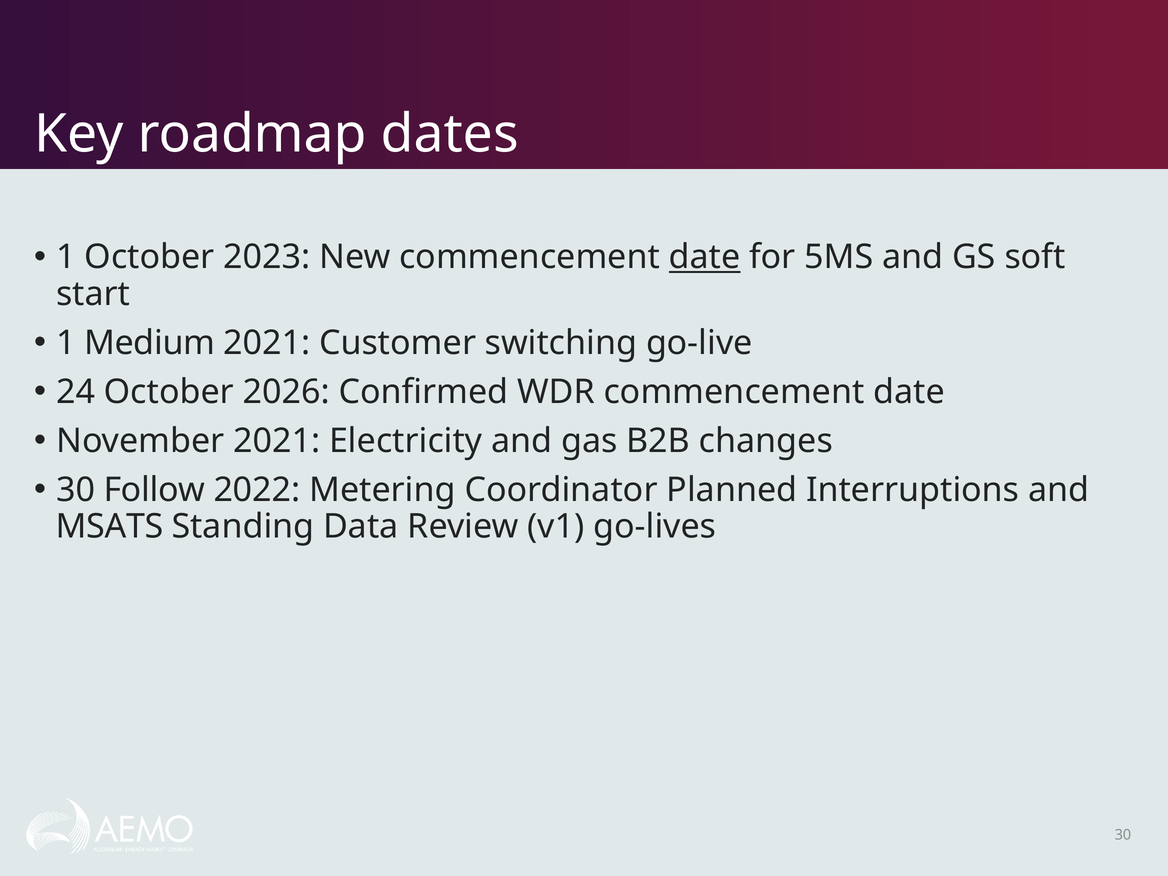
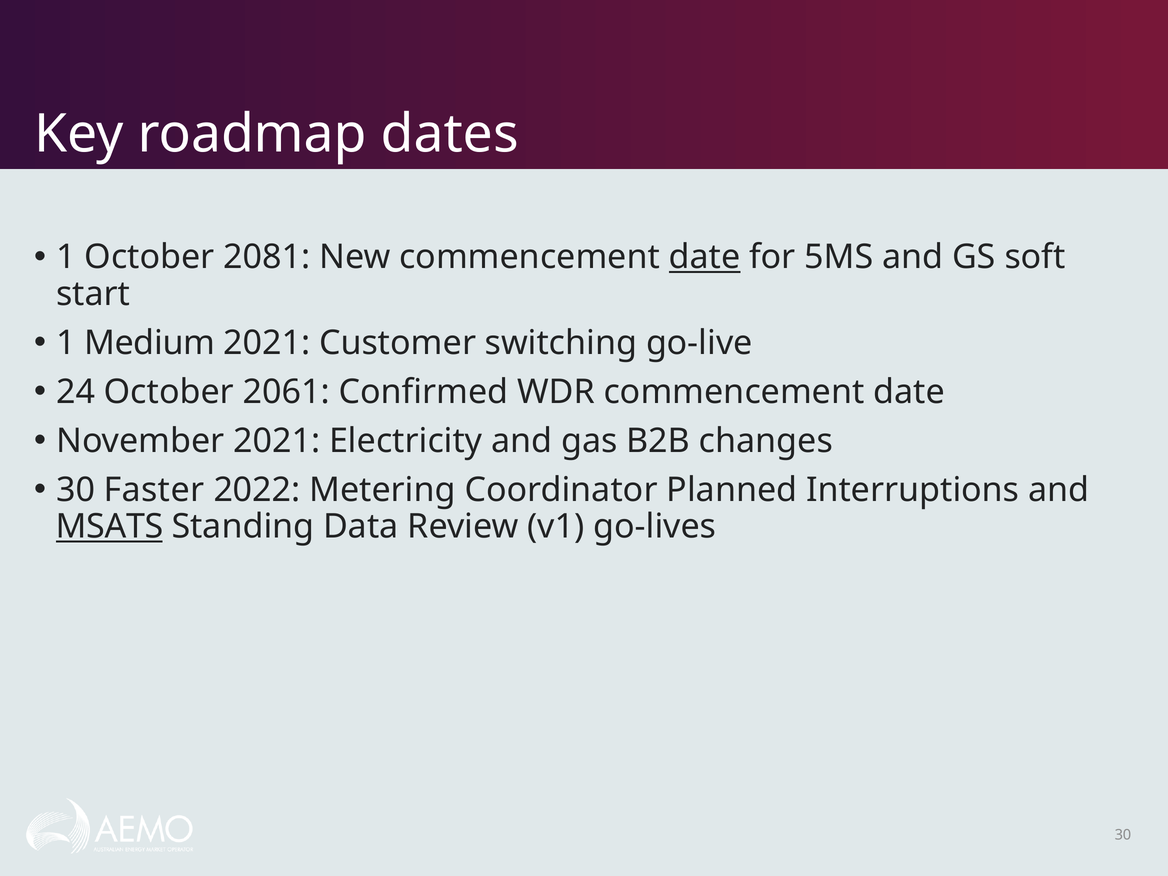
2023: 2023 -> 2081 (267, 257)
2026: 2026 -> 2061 (286, 392)
Follow: Follow -> Faster (154, 490)
MSATS underline: none -> present (110, 527)
